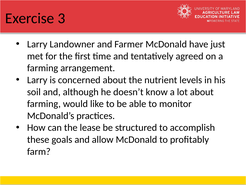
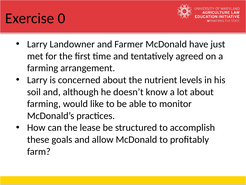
3: 3 -> 0 (61, 18)
